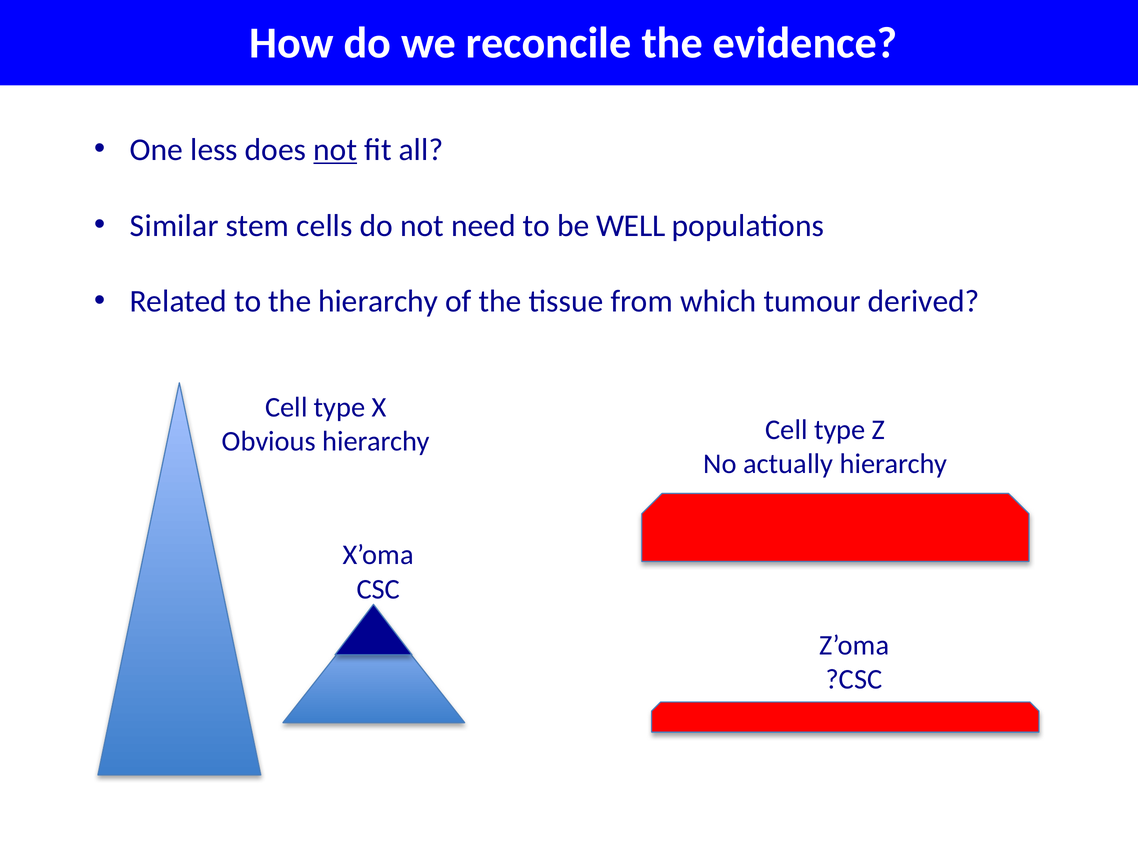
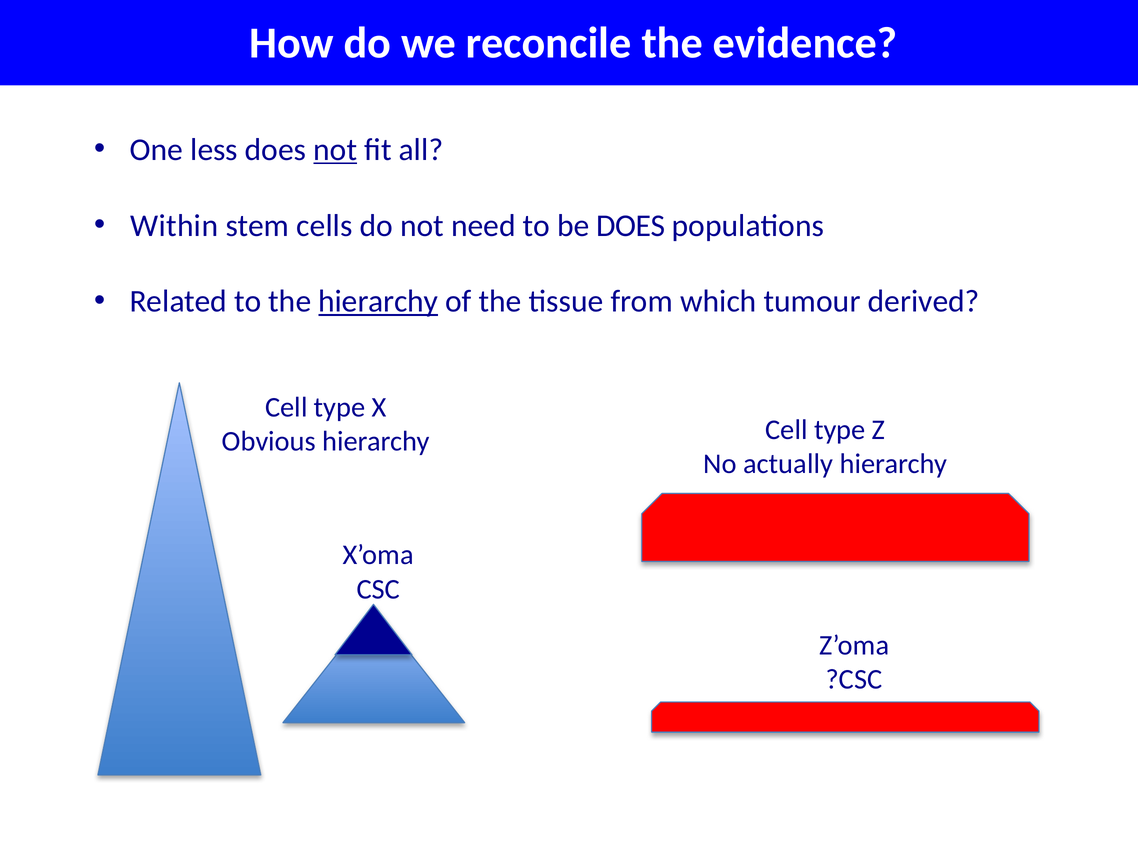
Similar: Similar -> Within (174, 225)
be WELL: WELL -> DOES (631, 225)
hierarchy underline: none -> present (378, 301)
